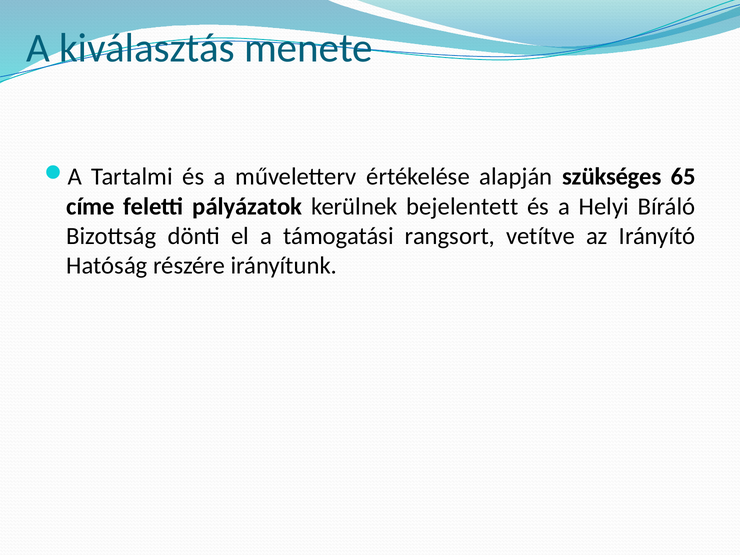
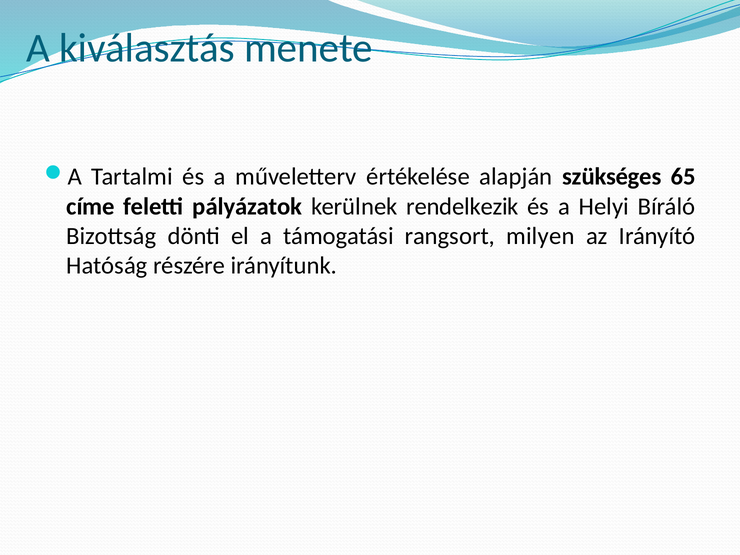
bejelentett: bejelentett -> rendelkezik (462, 206)
vetítve: vetítve -> milyen (540, 236)
